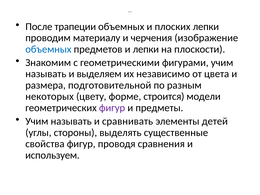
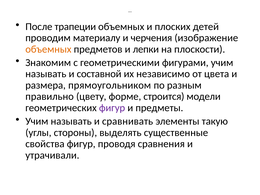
плоских лепки: лепки -> детей (206, 27)
объемных colour: blue -> orange (48, 49)
выделяем: выделяем -> составной (99, 74)
подготовительной: подготовительной -> прямоугольником (110, 85)
некоторых: некоторых -> правильно (50, 97)
детей: детей -> такую (215, 121)
используем: используем -> утрачивали (52, 155)
